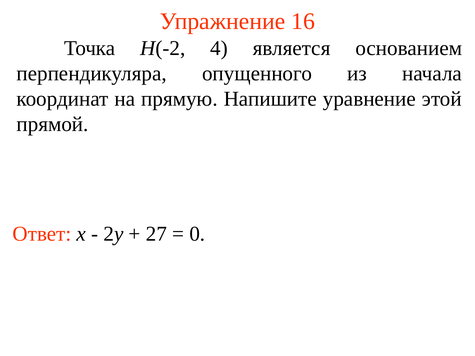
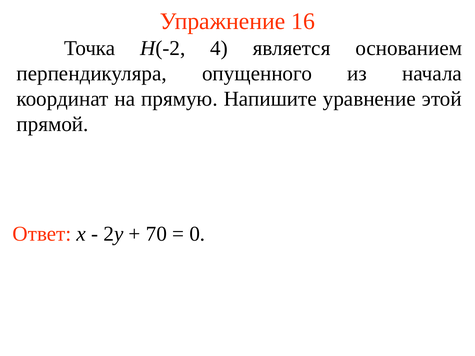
27: 27 -> 70 (156, 234)
